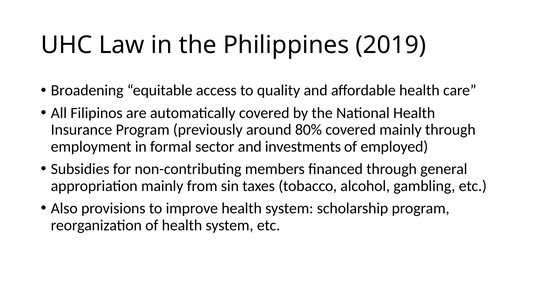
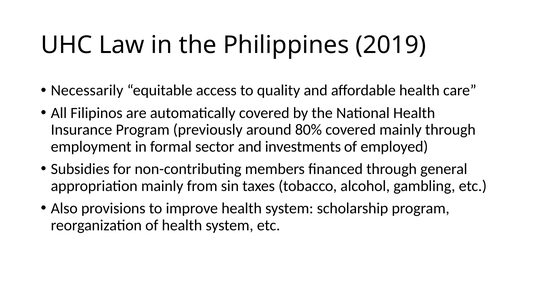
Broadening: Broadening -> Necessarily (87, 90)
